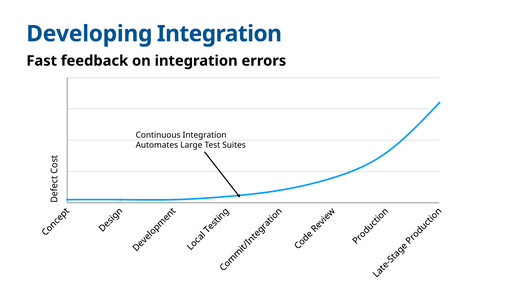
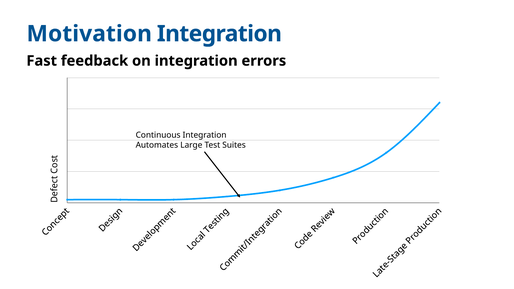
Developing: Developing -> Motivation (89, 34)
